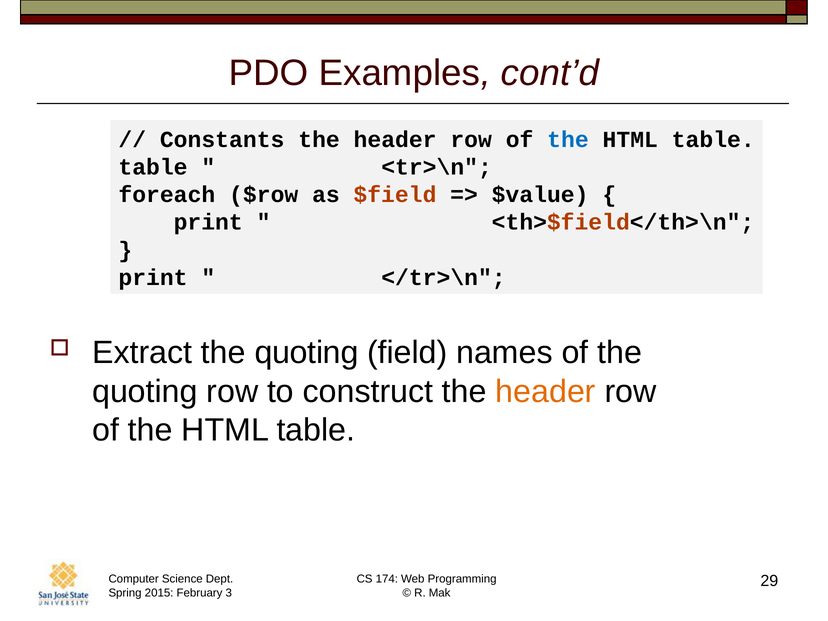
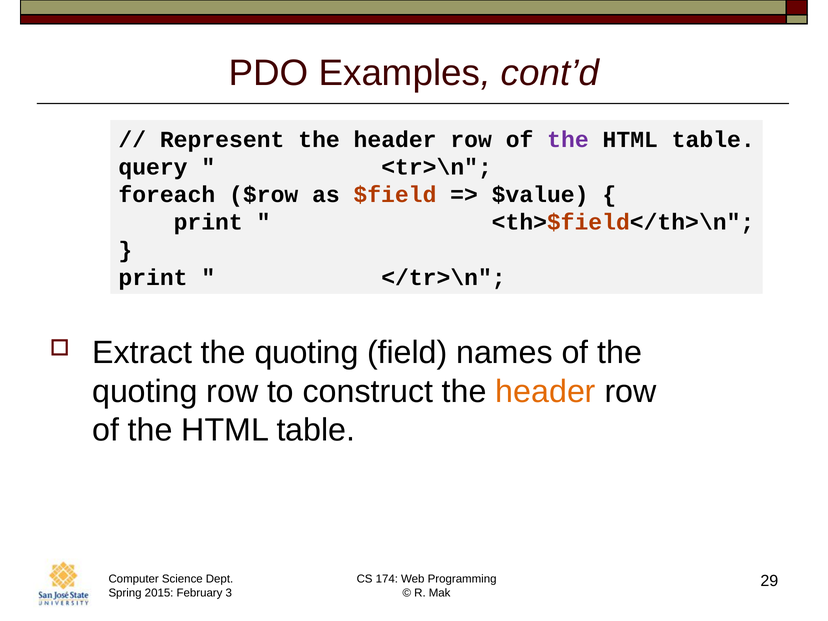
Constants: Constants -> Represent (222, 140)
the colour: blue -> purple (568, 140)
table: table -> query (153, 167)
